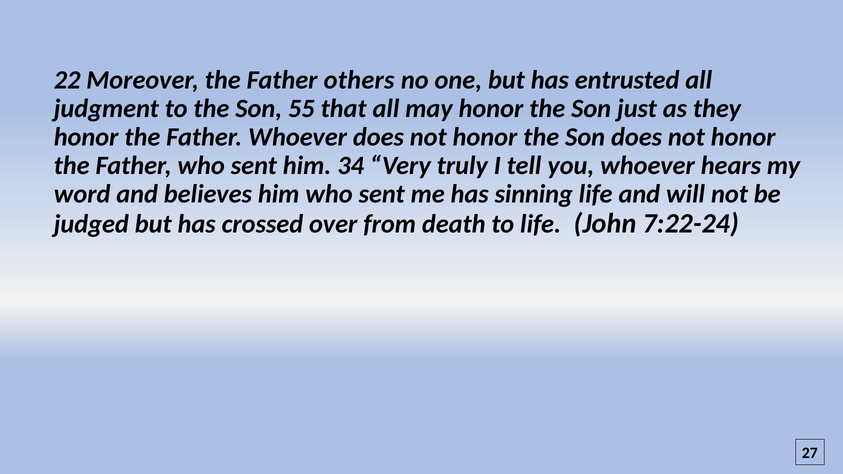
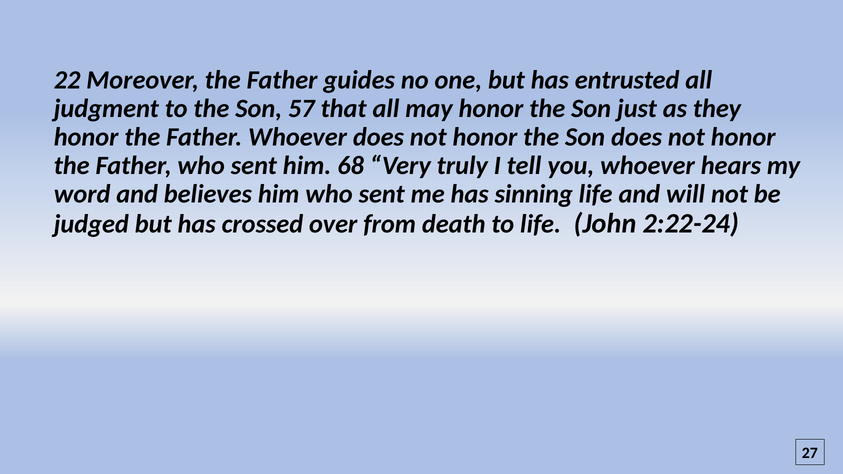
others: others -> guides (359, 80)
55: 55 -> 57 (301, 109)
34: 34 -> 68 (351, 165)
7:22-24: 7:22-24 -> 2:22-24 (691, 223)
